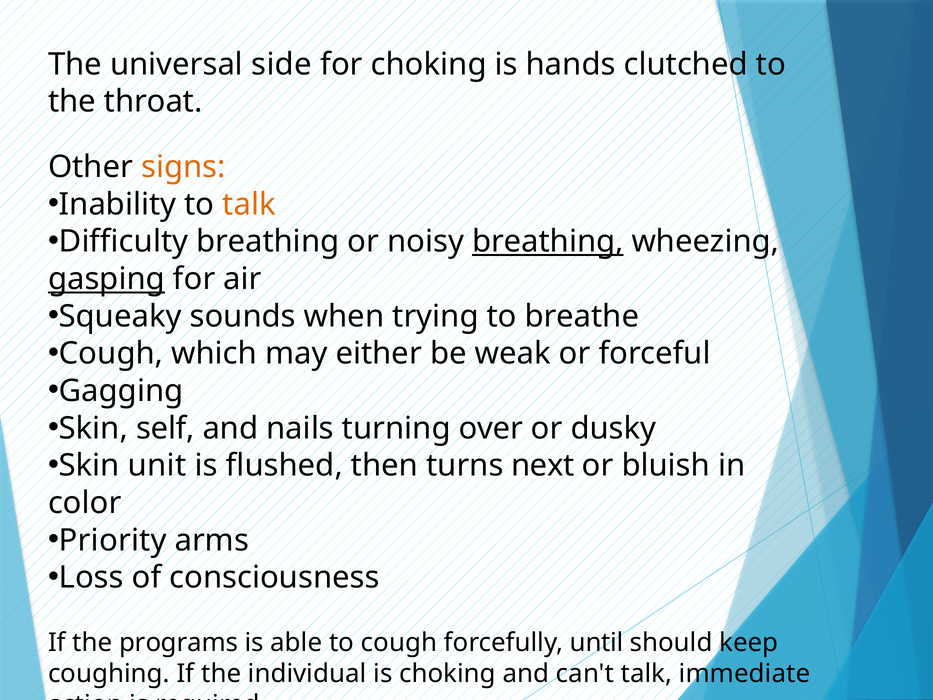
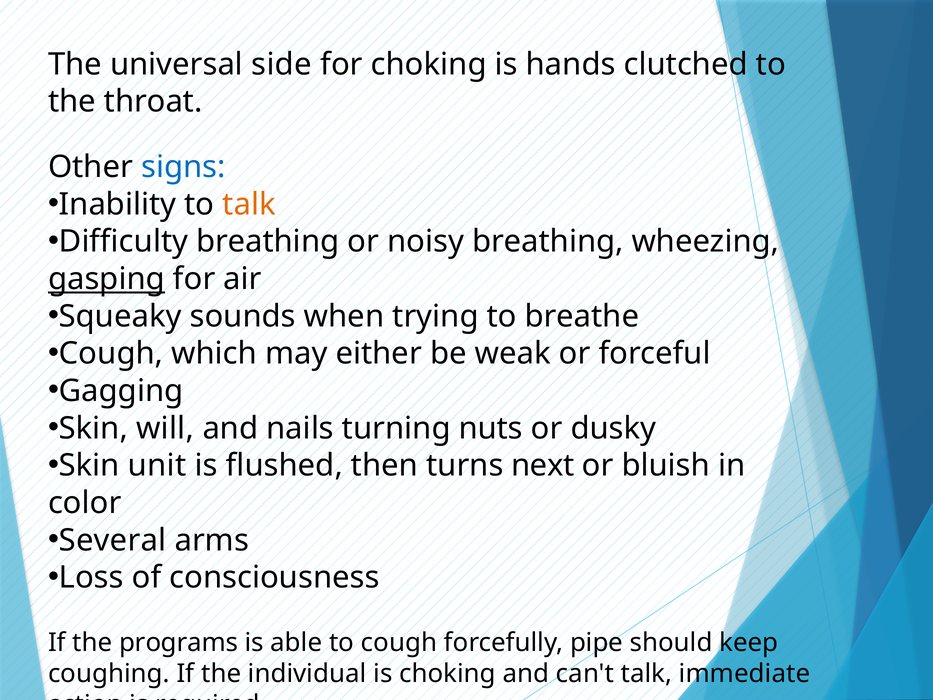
signs colour: orange -> blue (183, 167)
breathing underline: present -> none (548, 242)
self: self -> will (165, 428)
over: over -> nuts (491, 428)
Priority: Priority -> Several (113, 540)
until: until -> pipe (597, 642)
